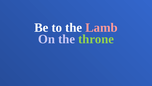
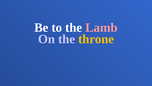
throne colour: light green -> yellow (96, 39)
